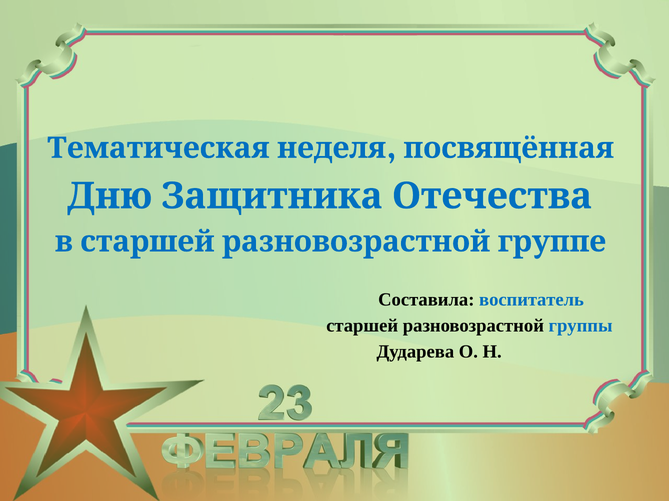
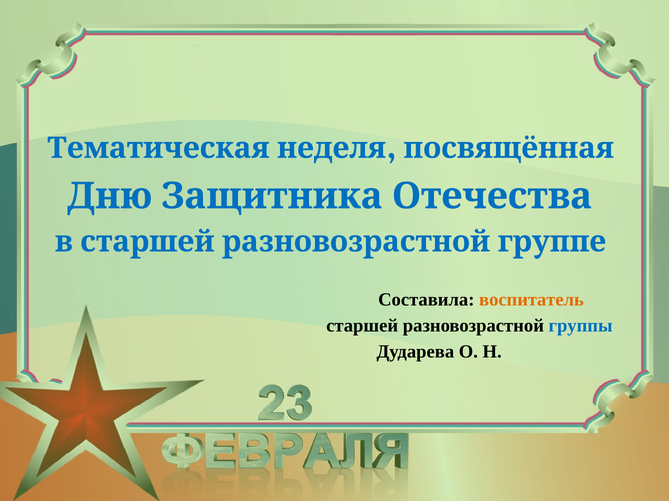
воспитатель colour: blue -> orange (532, 300)
